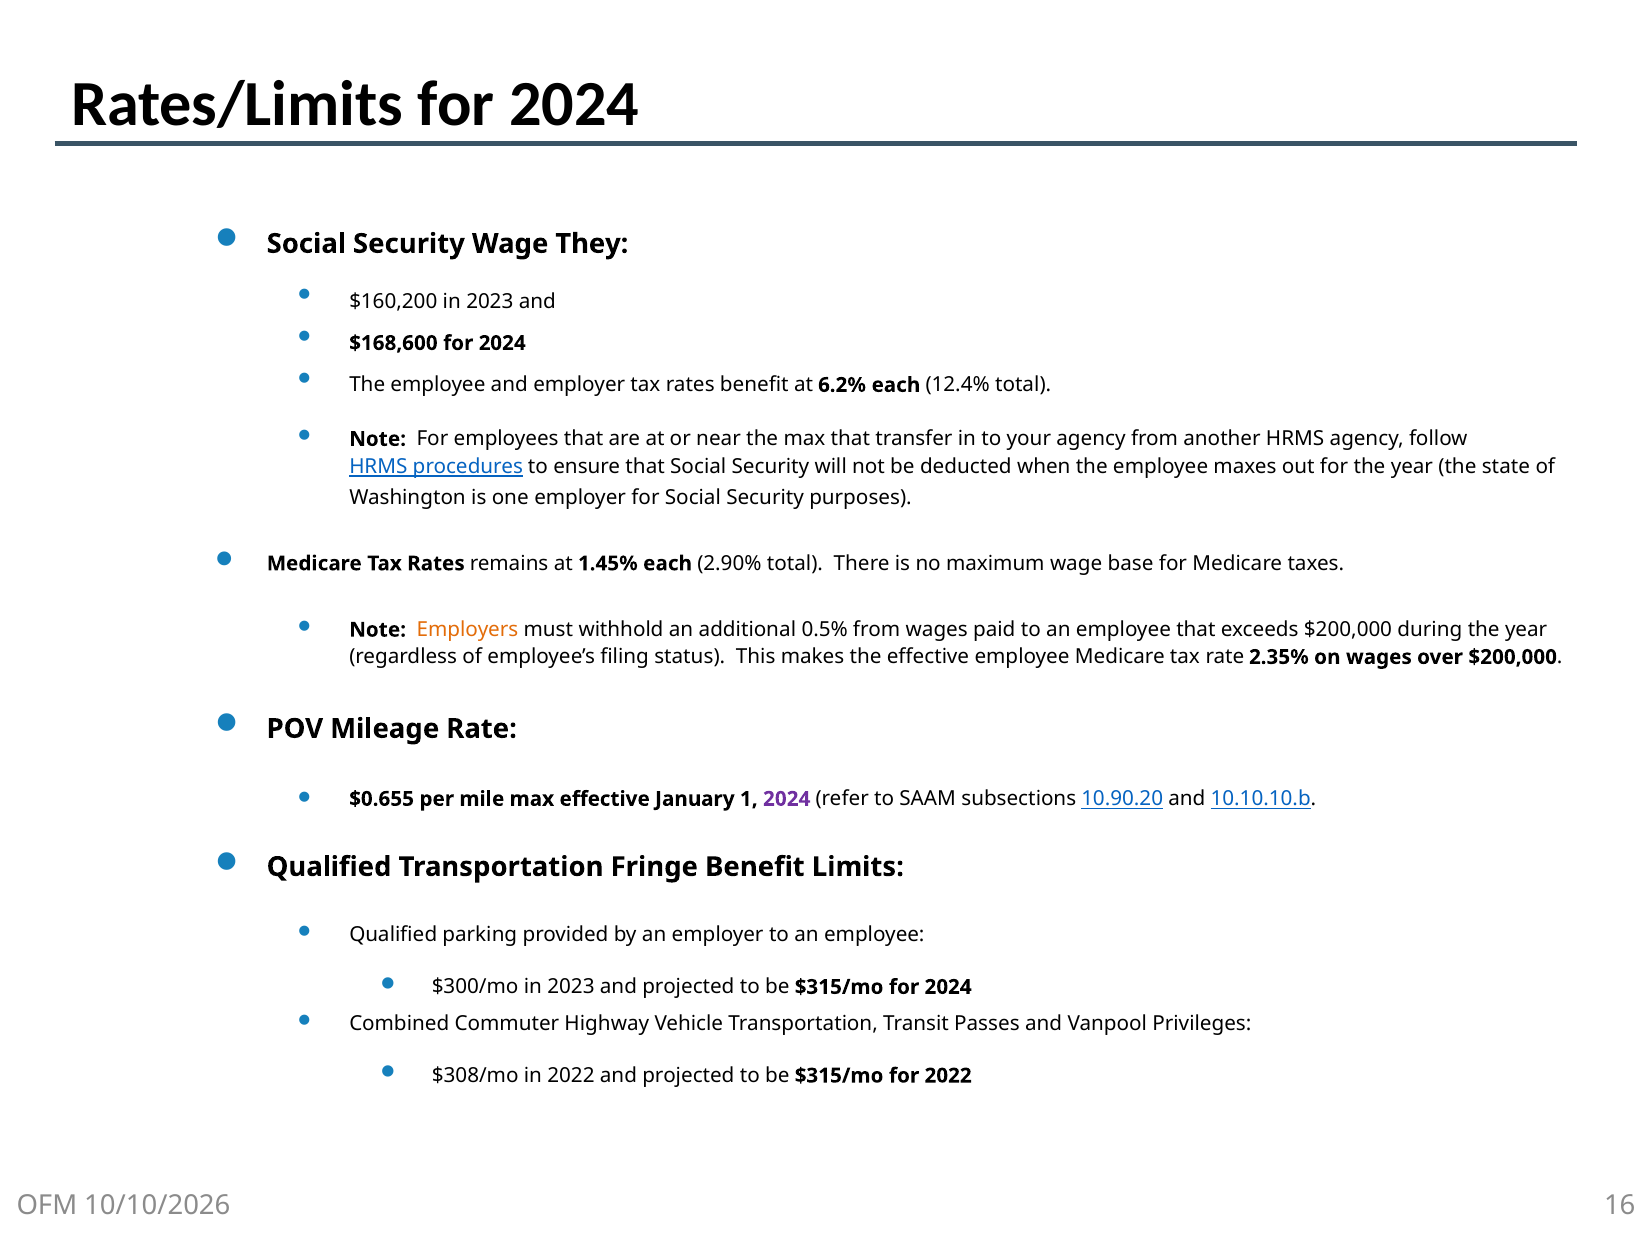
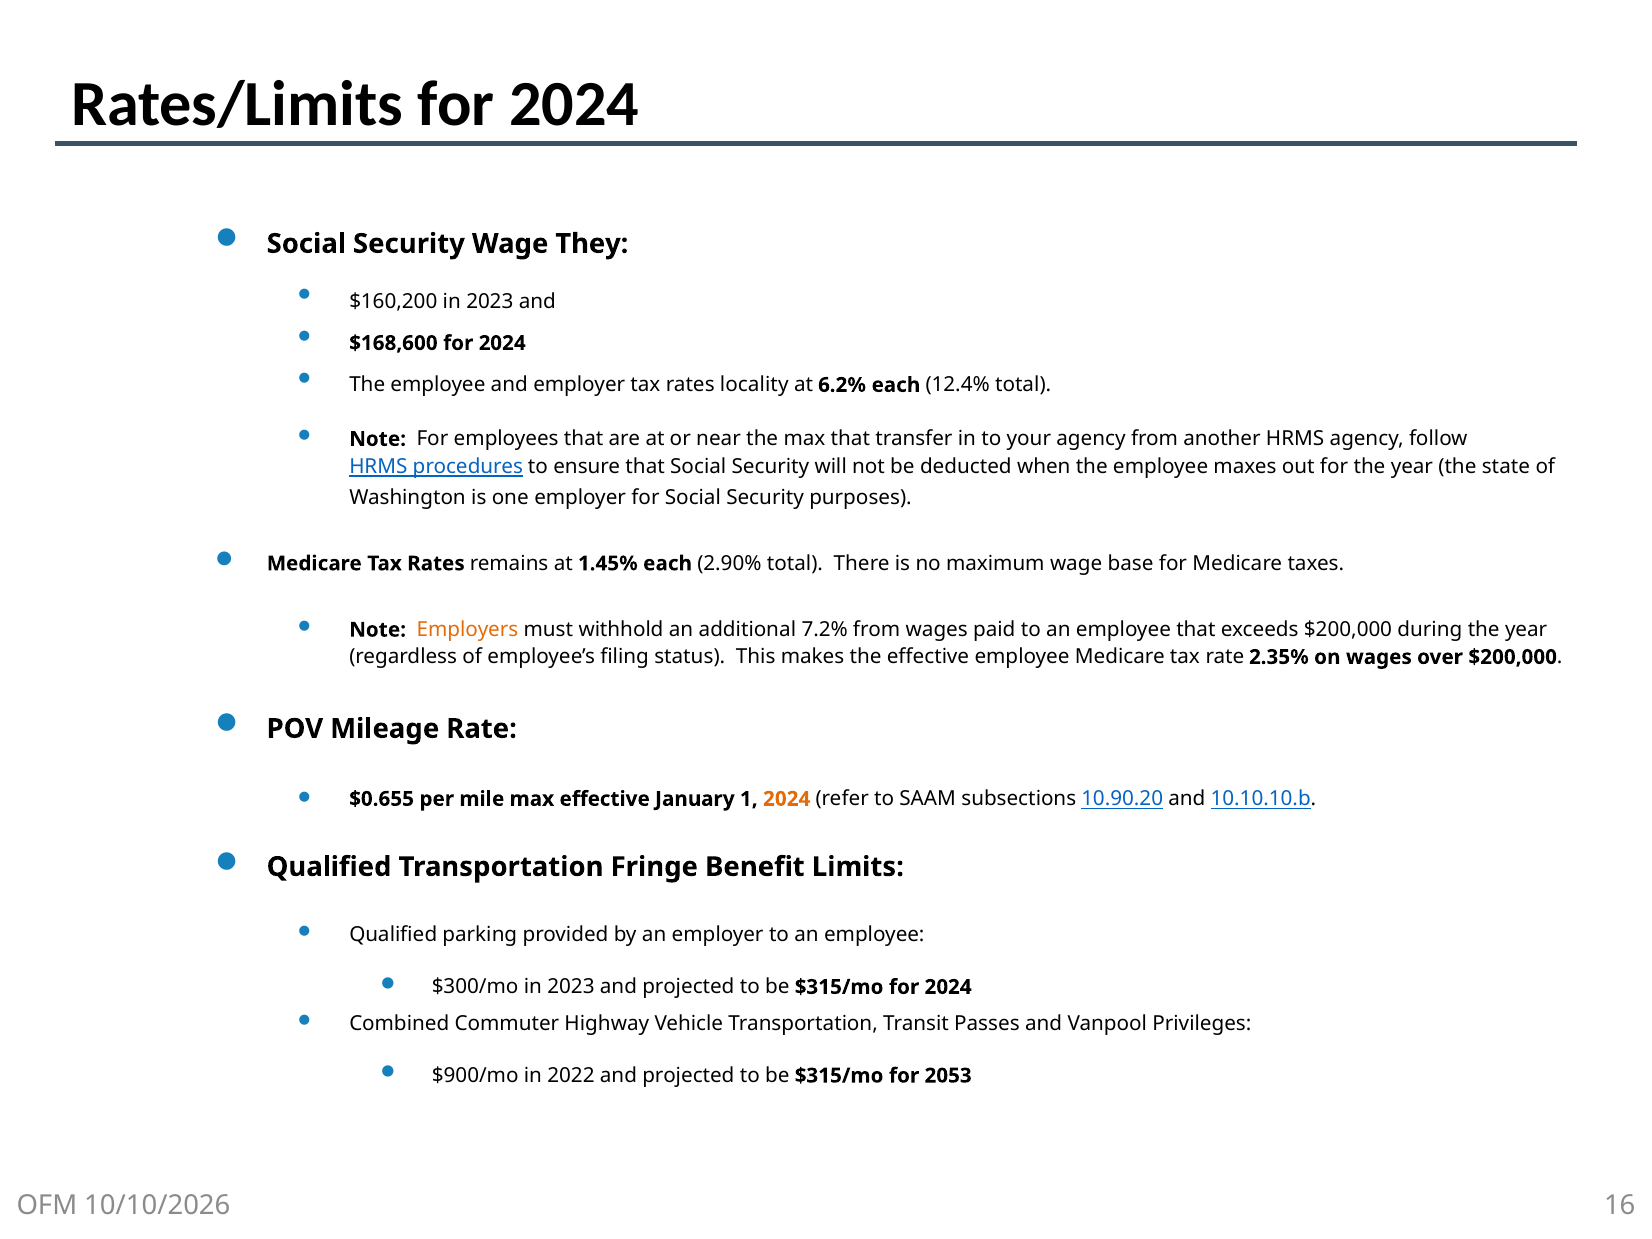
rates benefit: benefit -> locality (754, 385)
0.5%: 0.5% -> 7.2% (825, 630)
2024 colour: purple -> orange (787, 799)
$308/mo: $308/mo -> $900/mo (475, 1076)
for 2022: 2022 -> 2053 (948, 1076)
